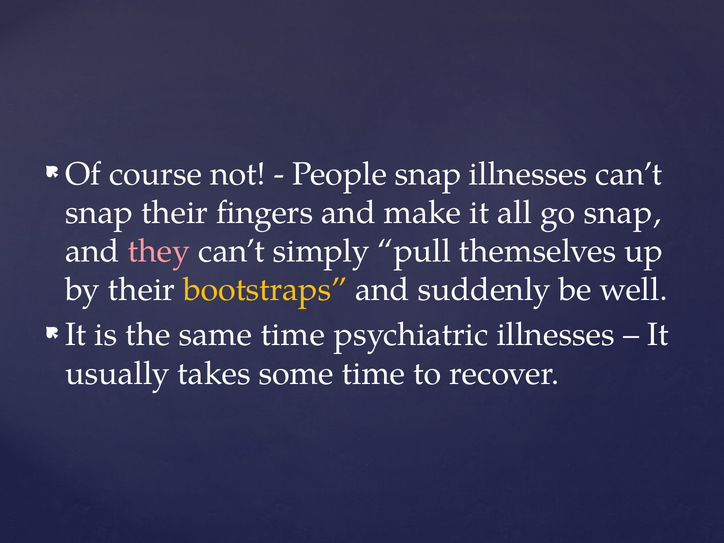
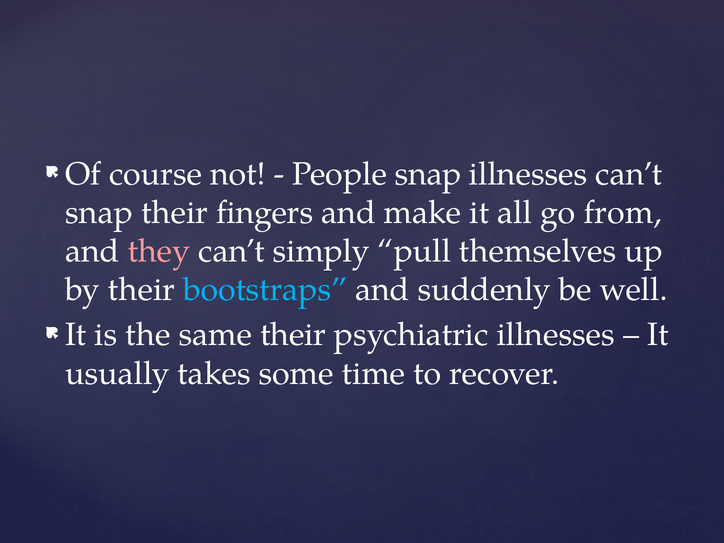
go snap: snap -> from (623, 213)
bootstraps colour: yellow -> light blue (265, 290)
same time: time -> their (293, 335)
